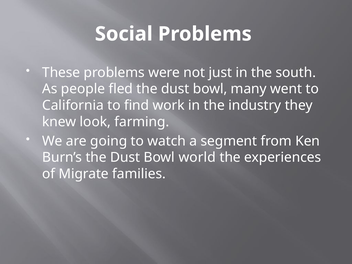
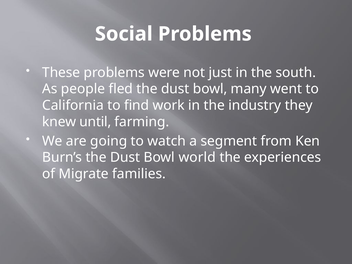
look: look -> until (95, 122)
